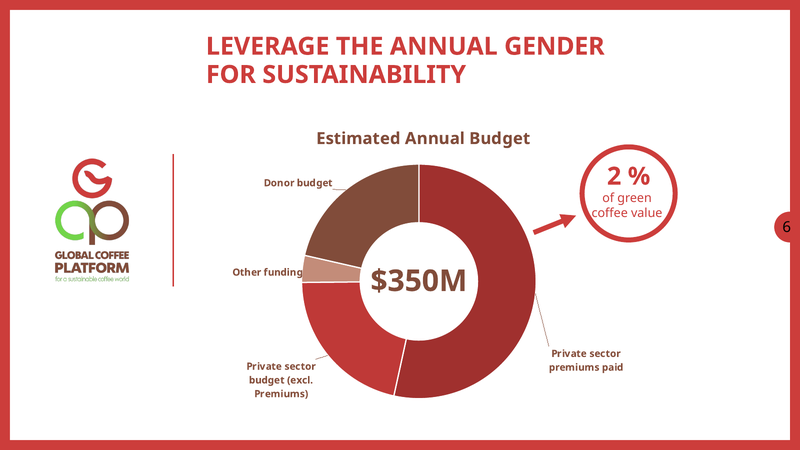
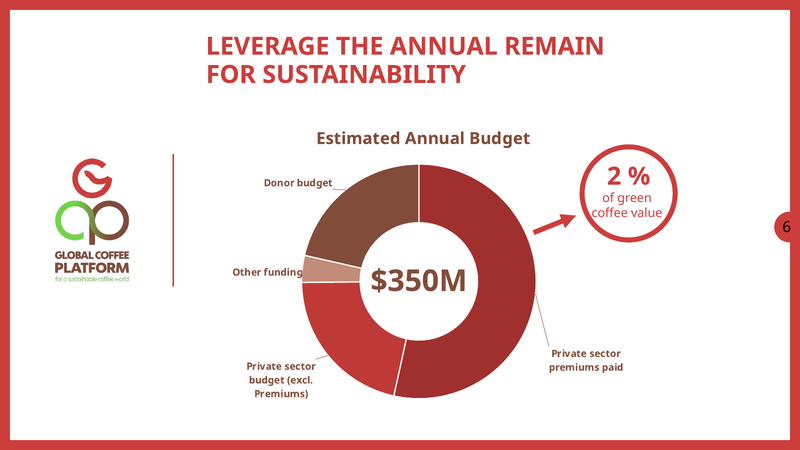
GENDER: GENDER -> REMAIN (554, 46)
